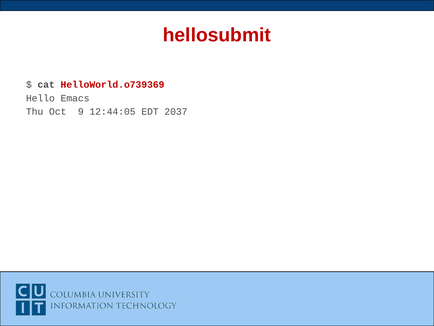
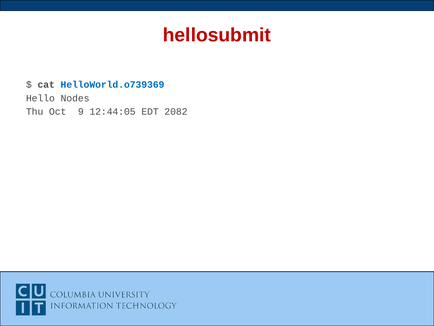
HelloWorld.o739369 colour: red -> blue (113, 85)
Emacs: Emacs -> Nodes (75, 98)
2037: 2037 -> 2082 (176, 112)
